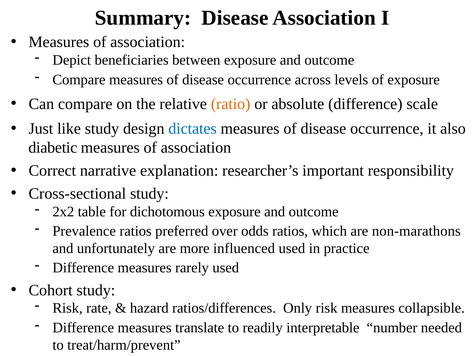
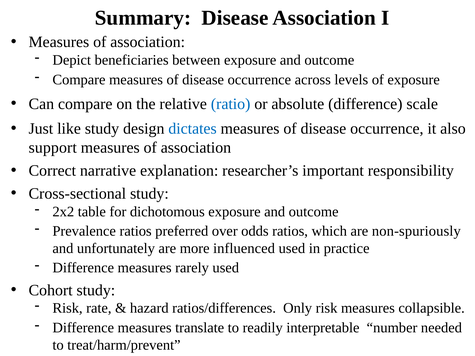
ratio colour: orange -> blue (231, 104)
diabetic: diabetic -> support (53, 148)
non-marathons: non-marathons -> non-spuriously (416, 231)
